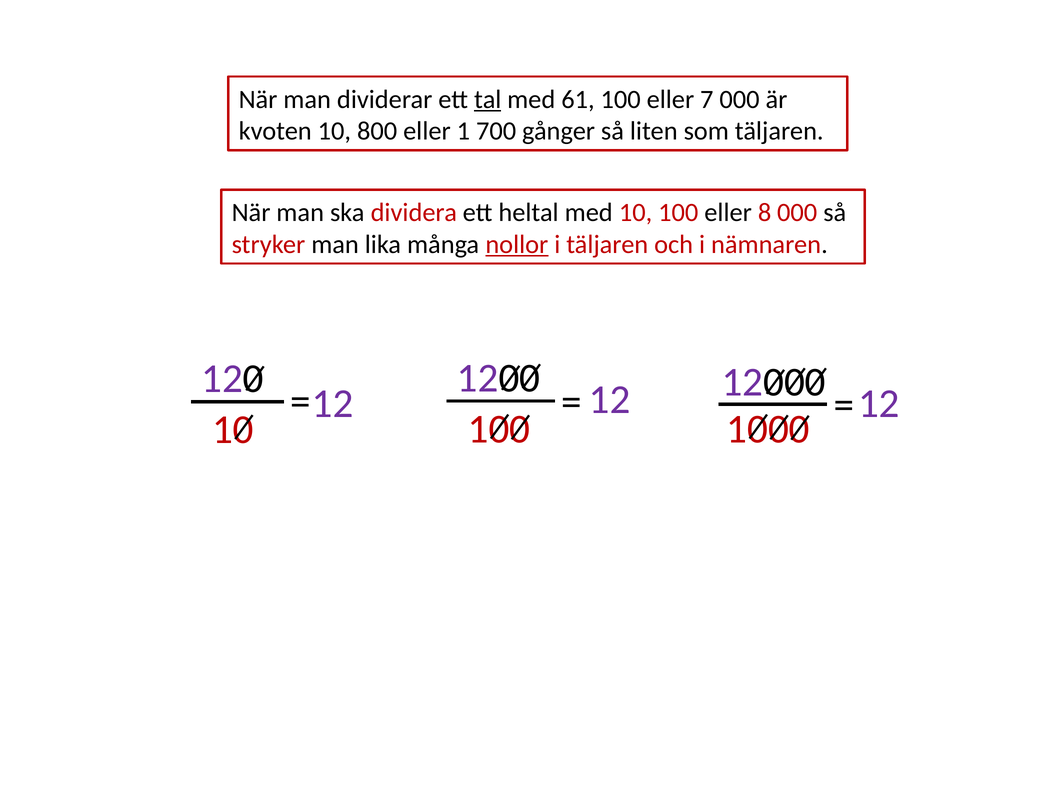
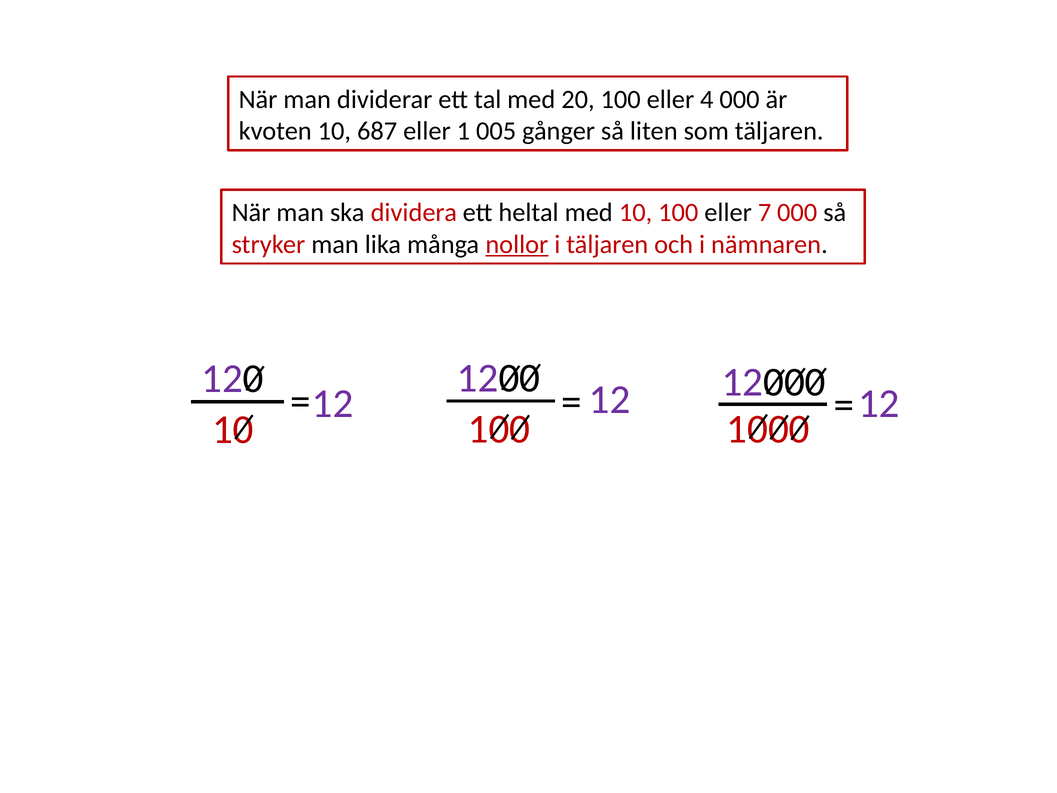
tal underline: present -> none (488, 99)
61: 61 -> 20 (578, 99)
7: 7 -> 4 (707, 99)
800: 800 -> 687 (377, 131)
700: 700 -> 005 (496, 131)
8: 8 -> 7 (765, 213)
